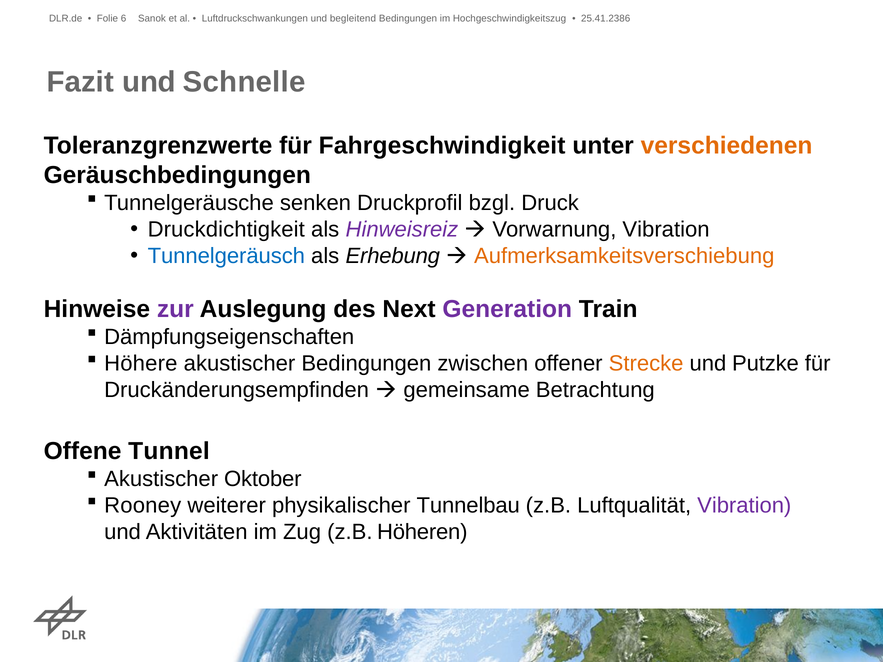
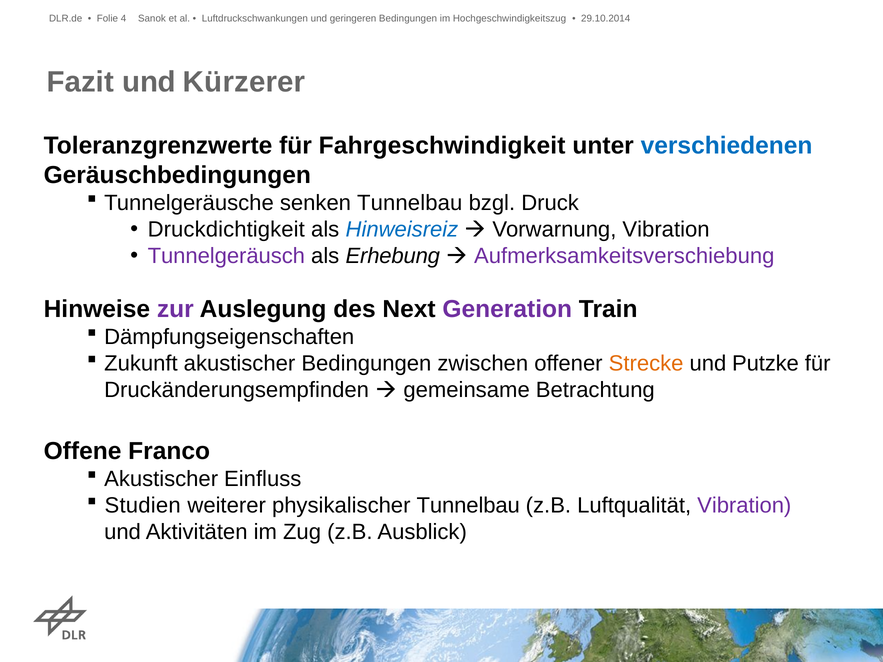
6: 6 -> 4 (124, 18)
begleitend: begleitend -> geringeren (353, 19)
25.41.2386: 25.41.2386 -> 29.10.2014 (606, 19)
Schnelle: Schnelle -> Kürzerer (244, 82)
verschiedenen colour: orange -> blue (727, 146)
senken Druckprofil: Druckprofil -> Tunnelbau (410, 203)
Hinweisreiz colour: purple -> blue (402, 230)
Tunnelgeräusch colour: blue -> purple (226, 256)
Aufmerksamkeitsverschiebung colour: orange -> purple (624, 256)
Höhere: Höhere -> Zukunft (141, 364)
Tunnel: Tunnel -> Franco (169, 451)
Oktober: Oktober -> Einfluss (263, 479)
Rooney: Rooney -> Studien (143, 506)
Höheren: Höheren -> Ausblick (422, 532)
